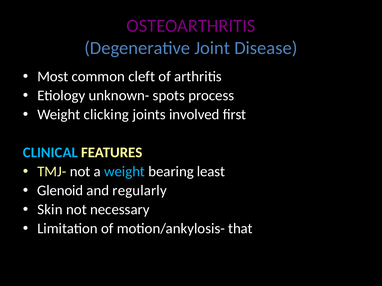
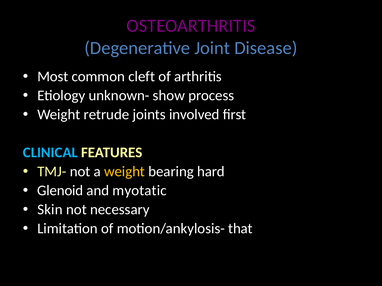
spots: spots -> show (169, 96)
clicking: clicking -> retrude (106, 115)
weight colour: light blue -> yellow (125, 172)
least: least -> hard (211, 172)
regularly: regularly -> myotatic (140, 191)
